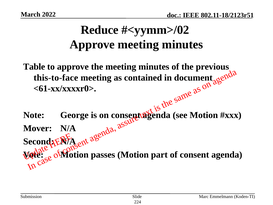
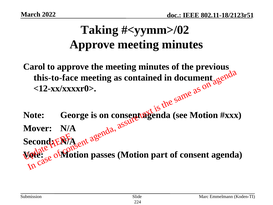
Reduce: Reduce -> Taking (99, 30)
Table: Table -> Carol (34, 67)
<61-xx/xxxxr0>: <61-xx/xxxxr0> -> <12-xx/xxxxr0> (65, 88)
